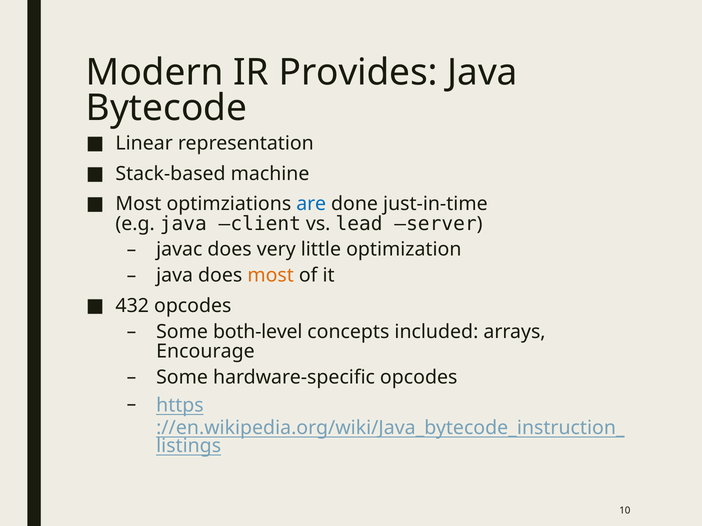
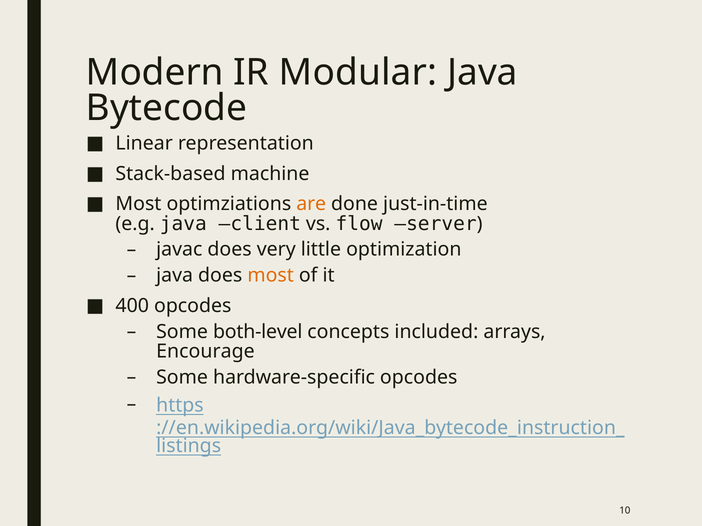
Provides: Provides -> Modular (358, 72)
are colour: blue -> orange (311, 204)
lead: lead -> flow (359, 224)
432: 432 -> 400 (132, 306)
